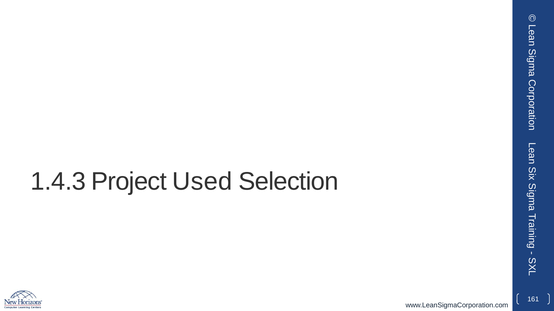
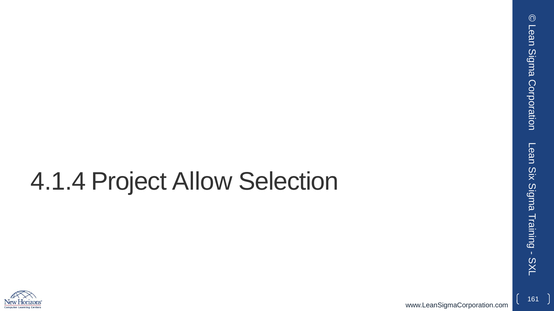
1.4.3: 1.4.3 -> 4.1.4 (58, 182)
Used: Used -> Allow (202, 182)
